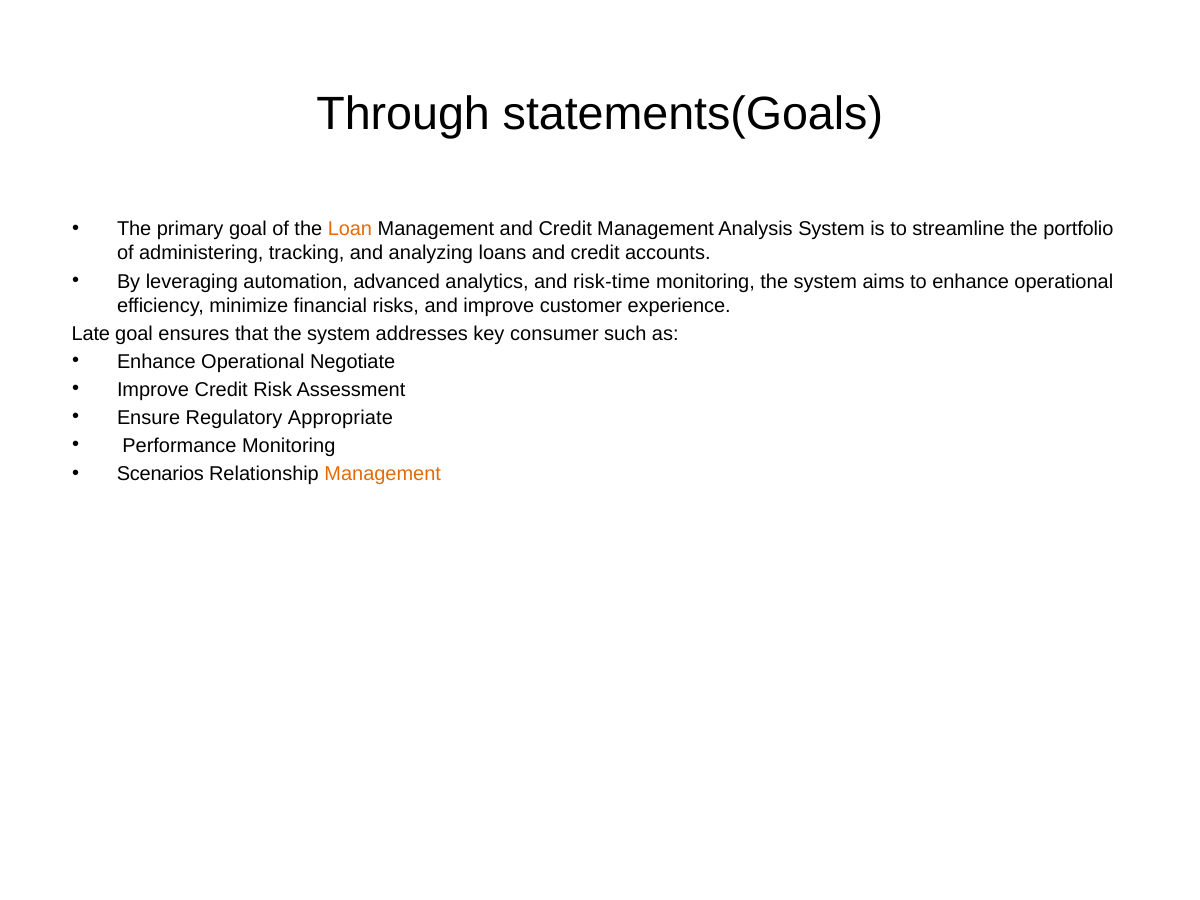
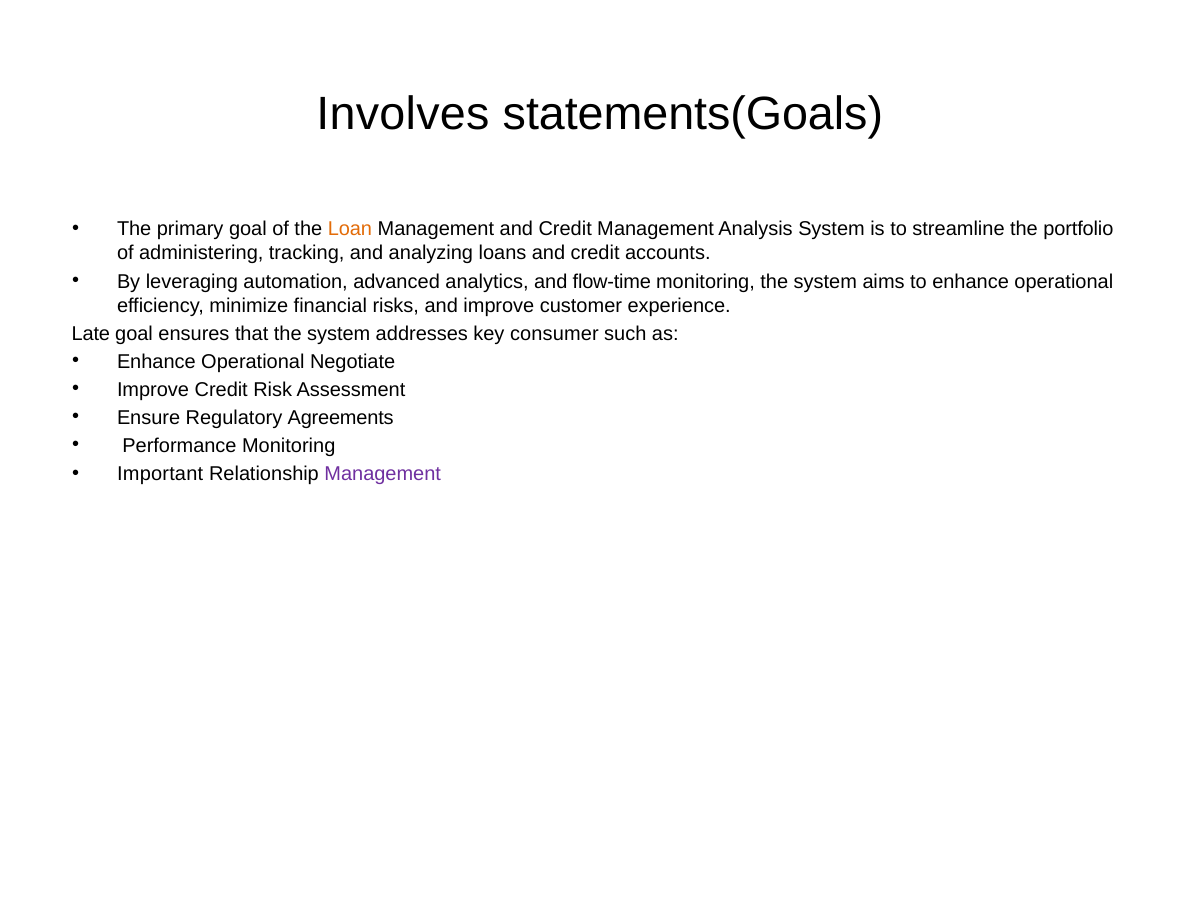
Through: Through -> Involves (403, 114)
risk-time: risk-time -> flow-time (612, 281)
Appropriate: Appropriate -> Agreements (341, 417)
Scenarios: Scenarios -> Important (160, 473)
Management colour: orange -> purple (383, 473)
